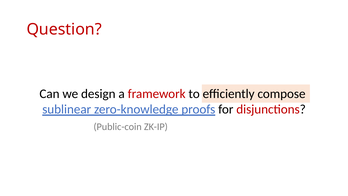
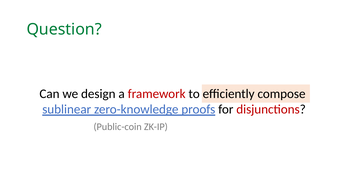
Question colour: red -> green (64, 29)
